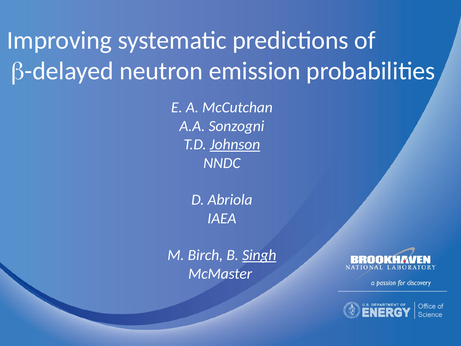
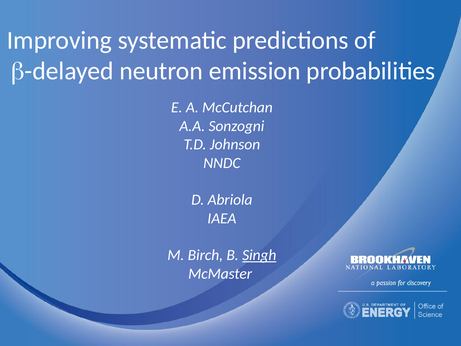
Johnson underline: present -> none (235, 144)
